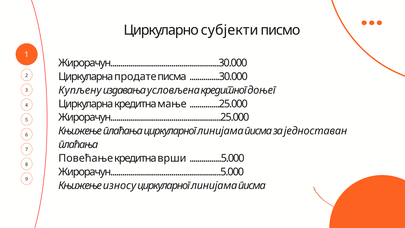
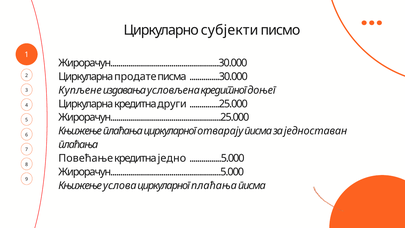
Купљену: Купљену -> Купљене (80, 90)
мање: мање -> други (172, 104)
плаћања циркуларног линијама: линијама -> отварају (220, 131)
врши: врши -> једно (172, 158)
износу: износу -> услова (120, 185)
линијама: линијама -> плаћања (214, 185)
